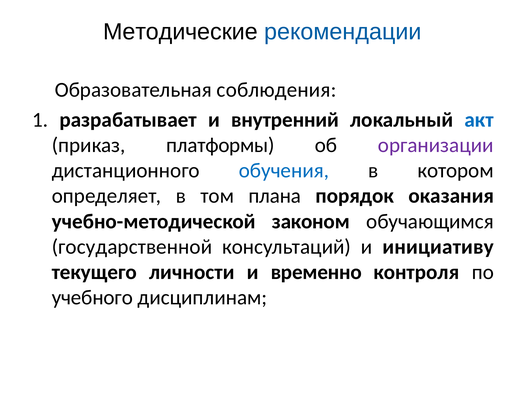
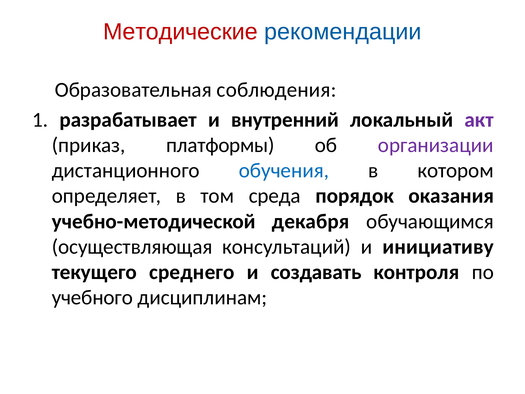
Методические colour: black -> red (180, 32)
акт colour: blue -> purple (479, 120)
плана: плана -> среда (275, 196)
законом: законом -> декабря (311, 221)
государственной: государственной -> осуществляющая (132, 247)
личности: личности -> среднего (192, 272)
временно: временно -> создавать (316, 272)
